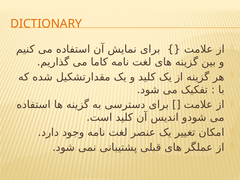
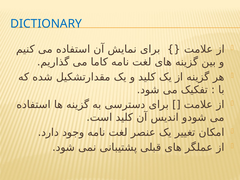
DICTIONARY colour: orange -> blue (46, 24)
